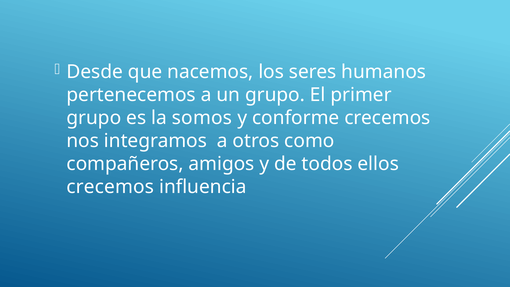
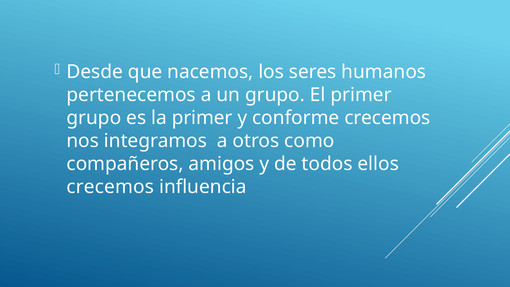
la somos: somos -> primer (202, 118)
